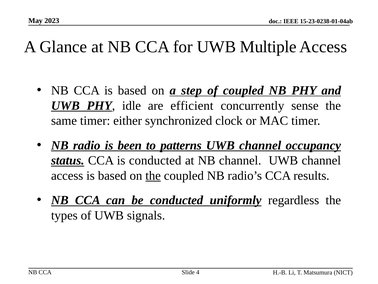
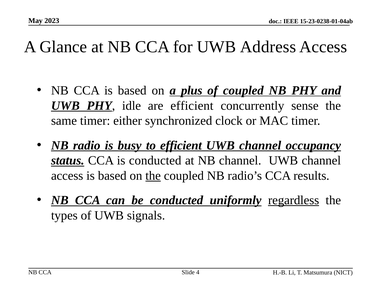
Multiple: Multiple -> Address (268, 47)
step: step -> plus (192, 90)
been: been -> busy (130, 145)
to patterns: patterns -> efficient (181, 145)
regardless underline: none -> present (294, 200)
